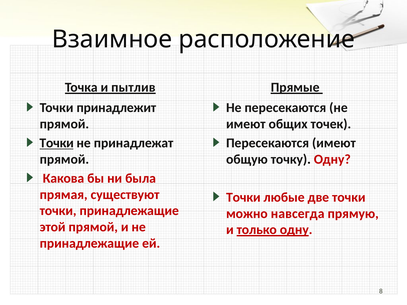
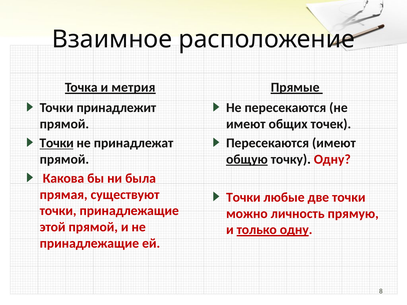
пытлив: пытлив -> метрия (133, 88)
общую underline: none -> present (247, 159)
навсегда: навсегда -> личность (298, 214)
